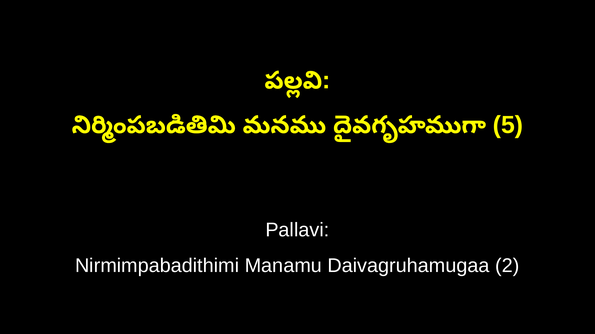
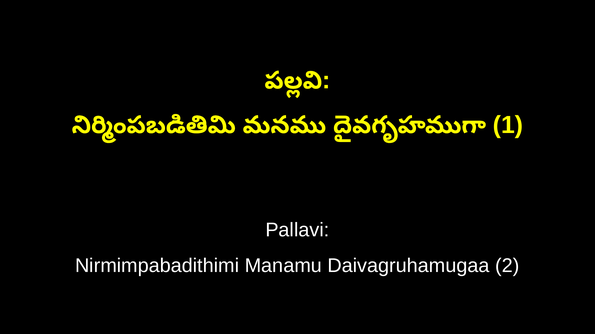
5: 5 -> 1 (508, 125)
